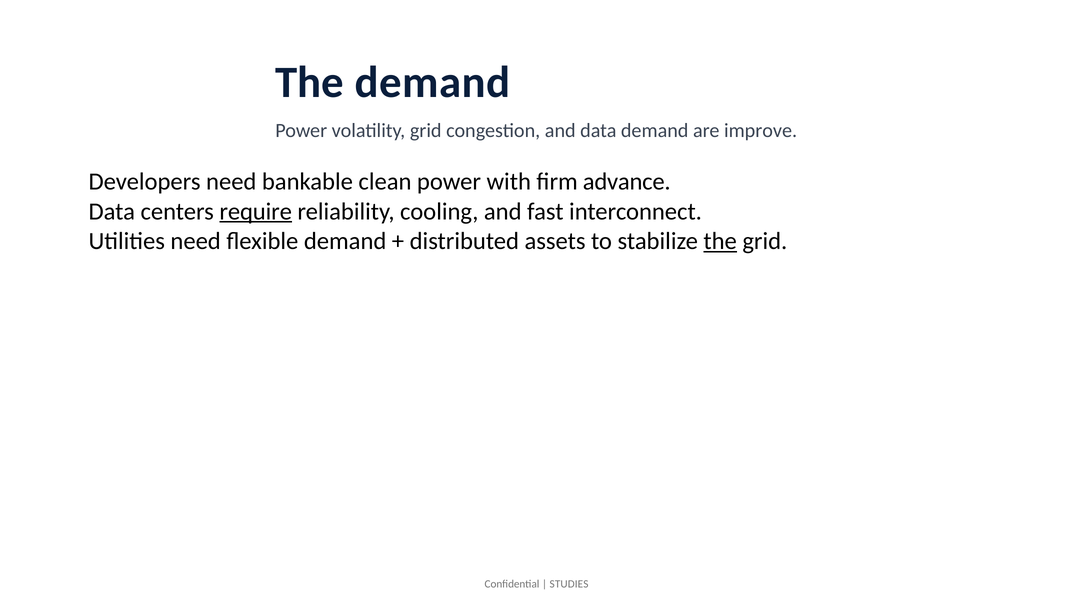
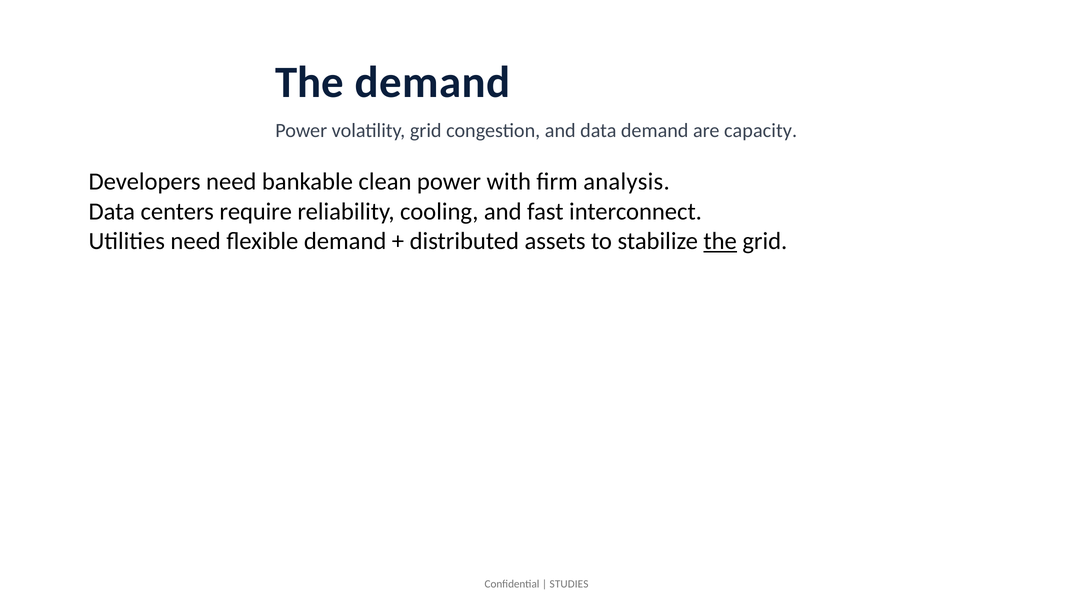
improve: improve -> capacity (761, 131)
advance: advance -> analysis (626, 182)
require underline: present -> none (256, 211)
